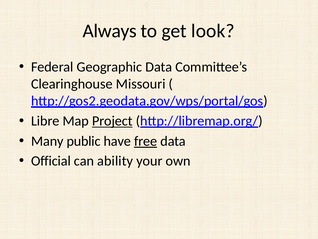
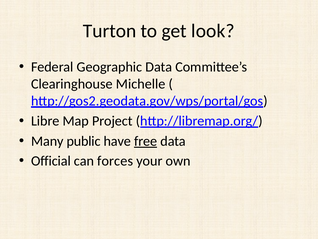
Always: Always -> Turton (110, 31)
Missouri: Missouri -> Michelle (141, 84)
Project underline: present -> none (112, 121)
ability: ability -> forces (115, 161)
